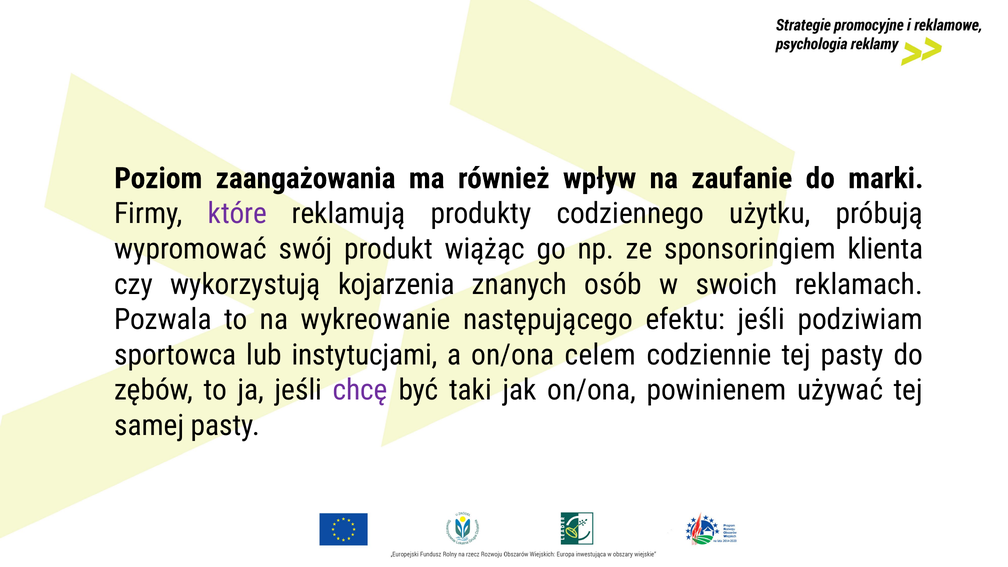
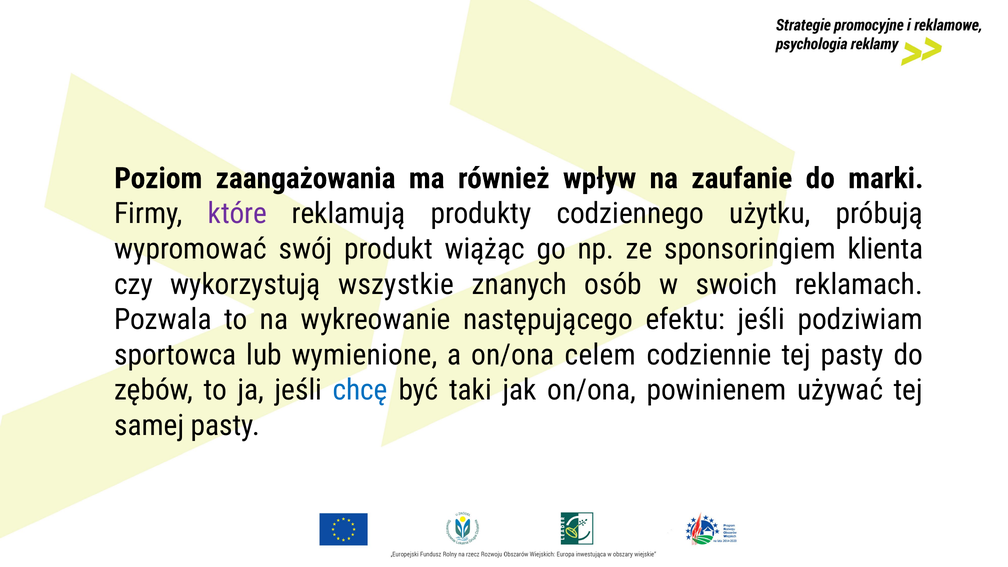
kojarzenia: kojarzenia -> wszystkie (396, 284)
instytucjami: instytucjami -> wymienione (365, 355)
chcę colour: purple -> blue (360, 390)
